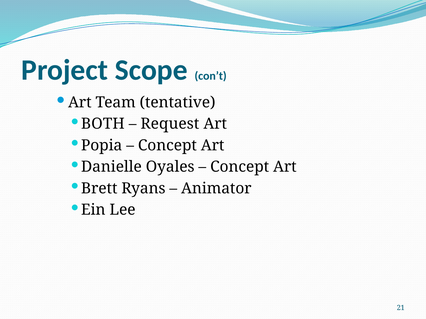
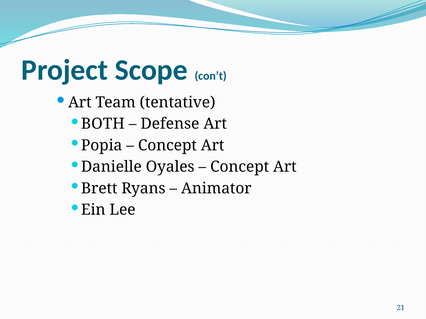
Request: Request -> Defense (170, 124)
